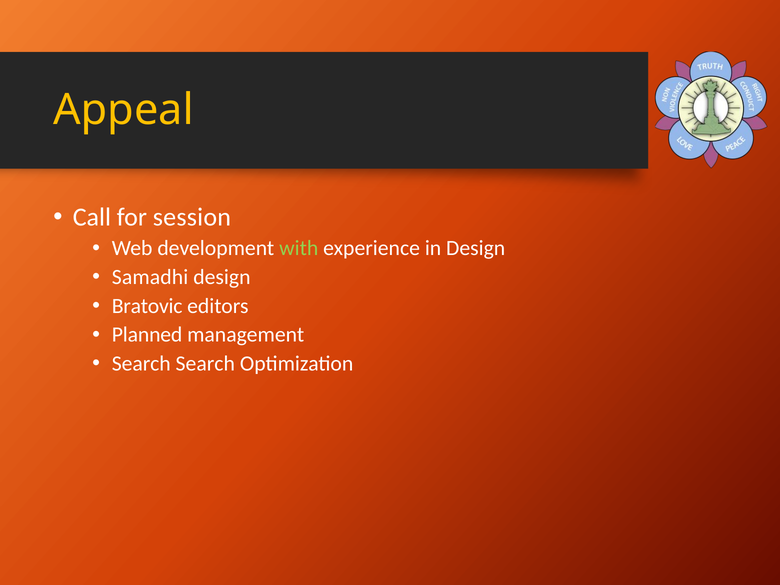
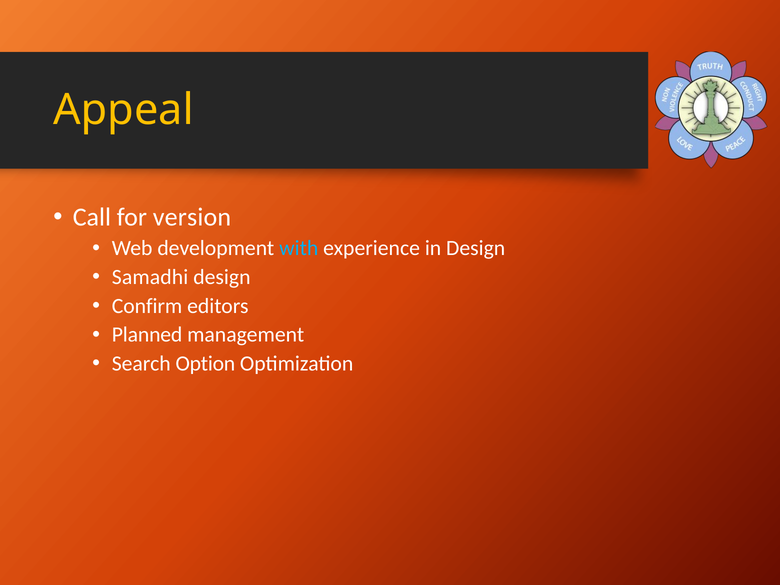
session: session -> version (192, 217)
with colour: light green -> light blue (299, 248)
Bratovic: Bratovic -> Confirm (147, 306)
Search Search: Search -> Option (205, 364)
